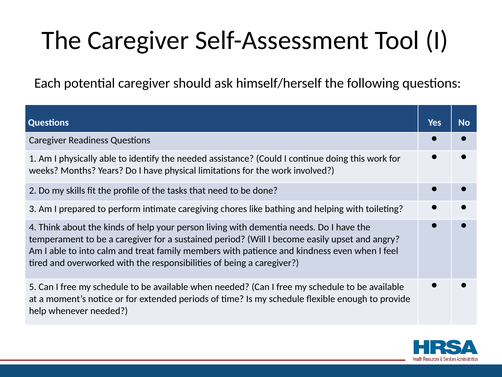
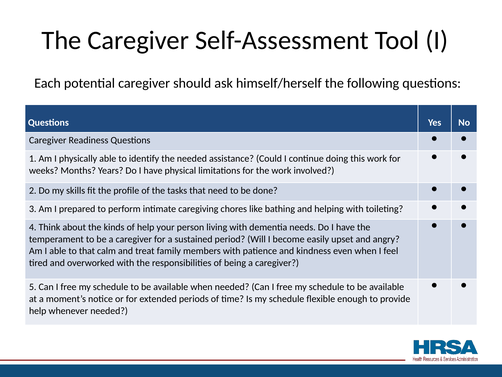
to into: into -> that (87, 251)
